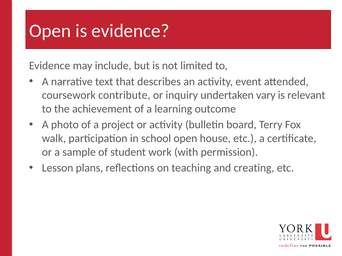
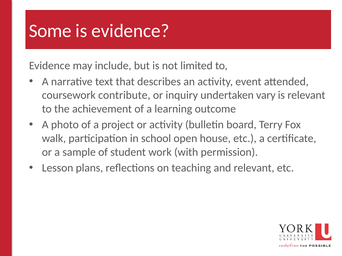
Open: Open -> Some (50, 31)
and creating: creating -> relevant (254, 168)
